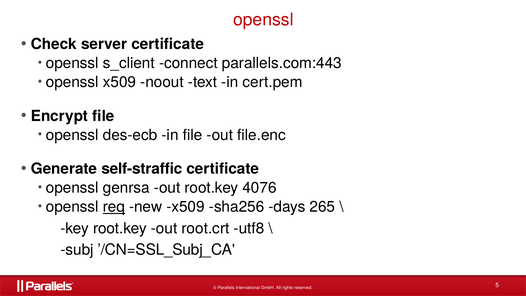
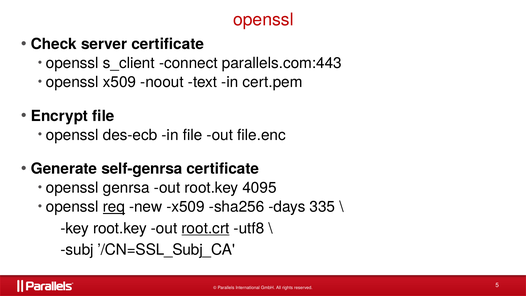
self-straffic: self-straffic -> self-genrsa (142, 169)
4076: 4076 -> 4095 (259, 188)
265: 265 -> 335 (322, 207)
root.crt underline: none -> present (205, 228)
